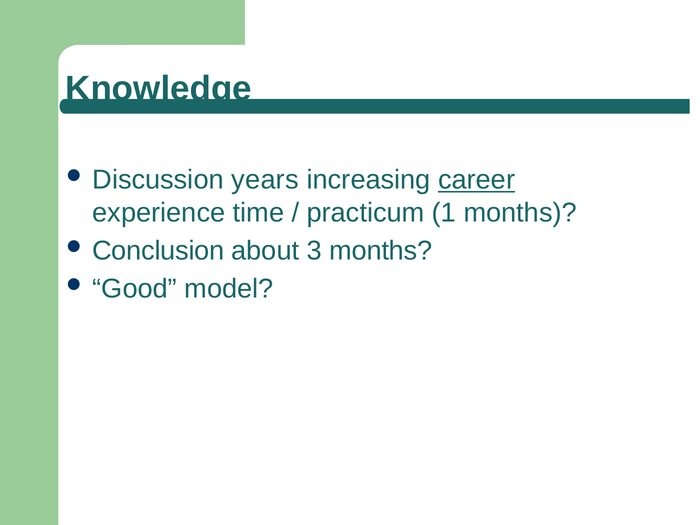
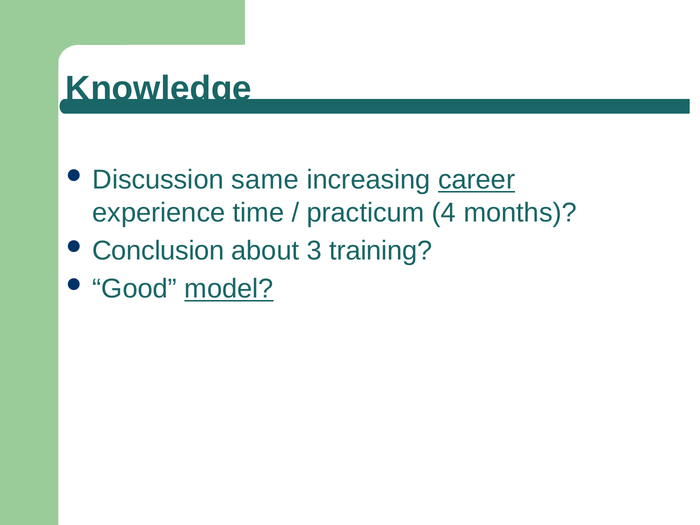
years: years -> same (265, 180)
1: 1 -> 4 (444, 213)
3 months: months -> training (381, 251)
model underline: none -> present (229, 289)
